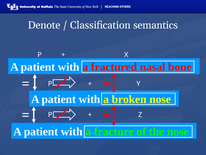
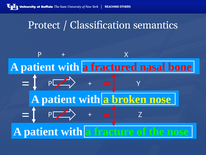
Denote: Denote -> Protect (44, 25)
